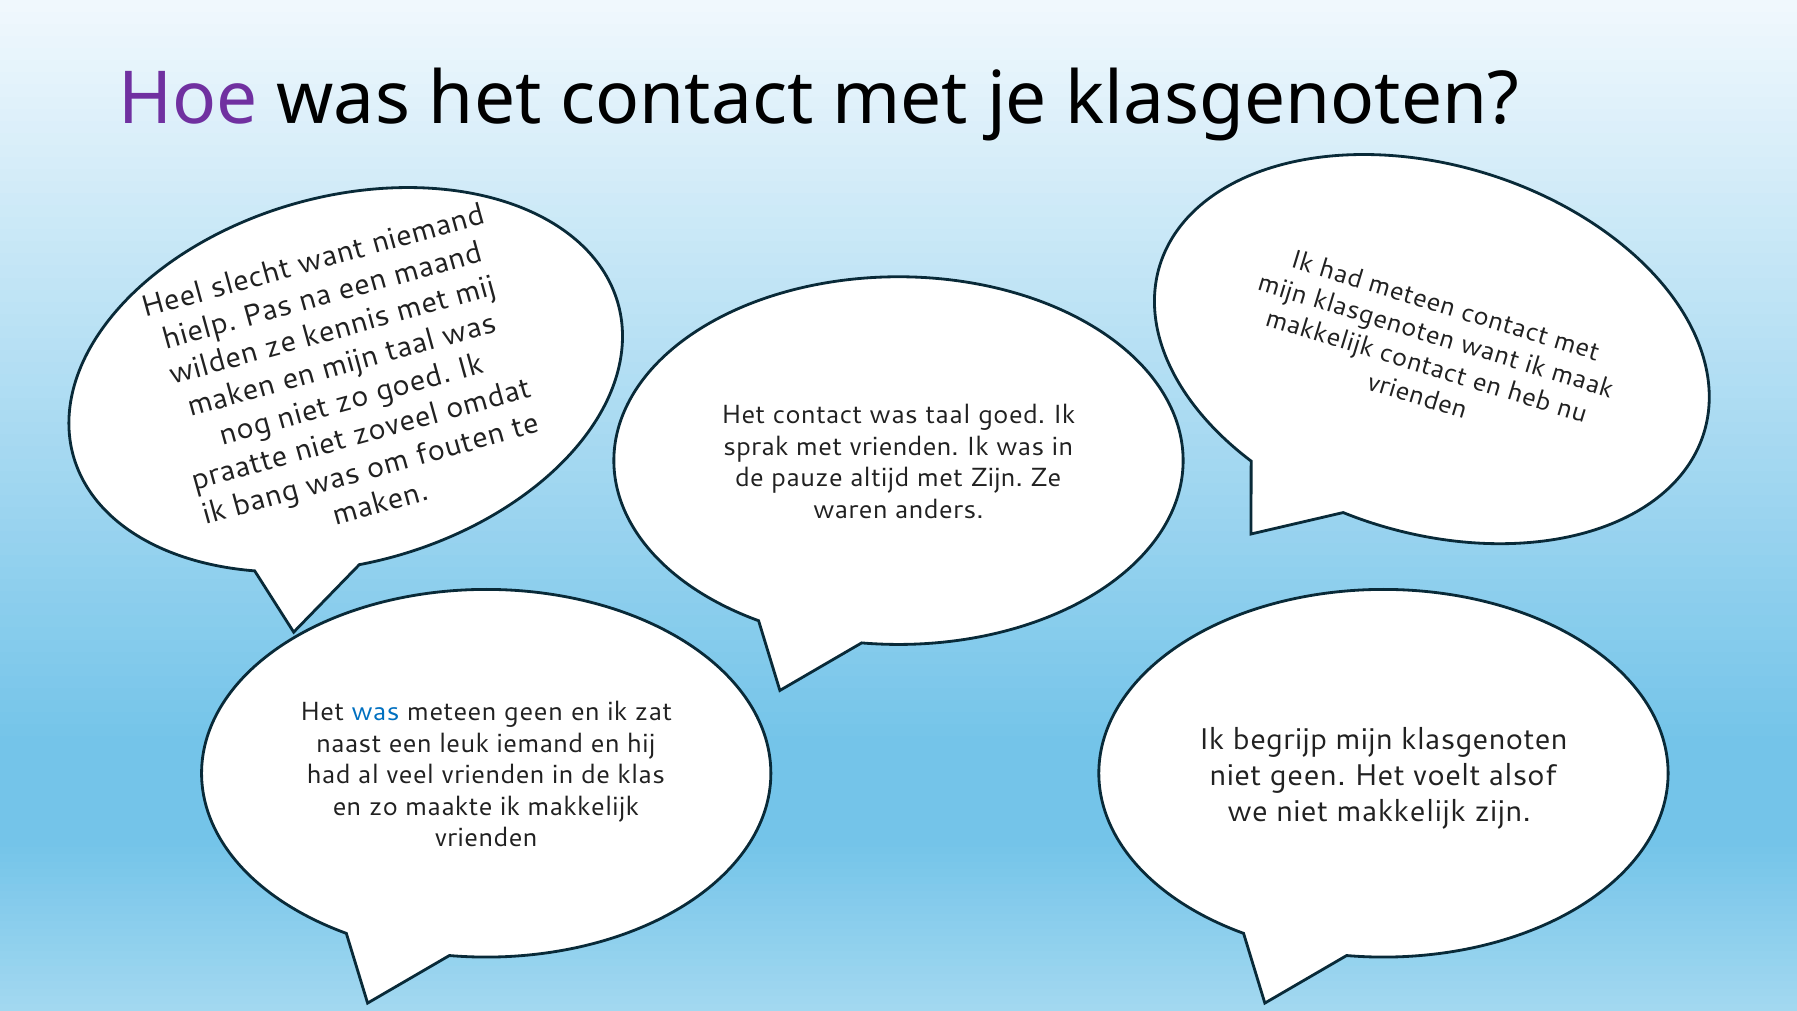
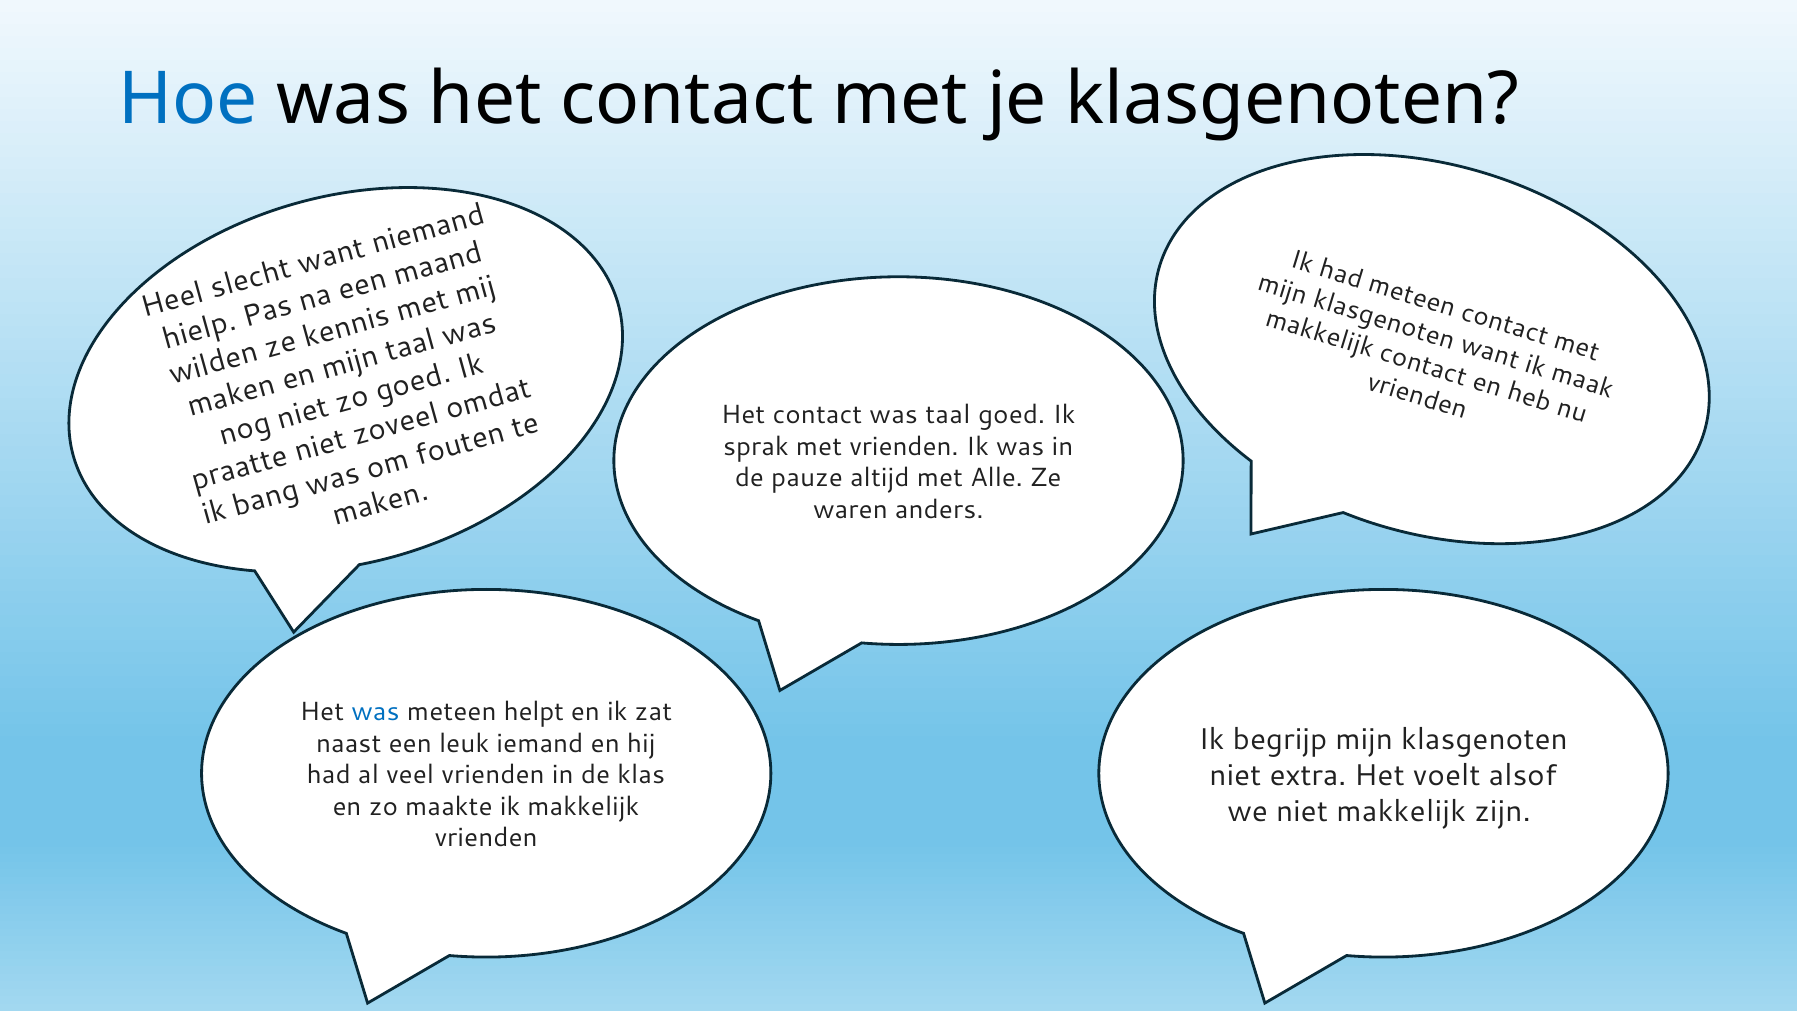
Hoe colour: purple -> blue (188, 99)
met Zijn: Zijn -> Alle (997, 478)
meteen geen: geen -> helpt (534, 712)
niet geen: geen -> extra (1308, 775)
